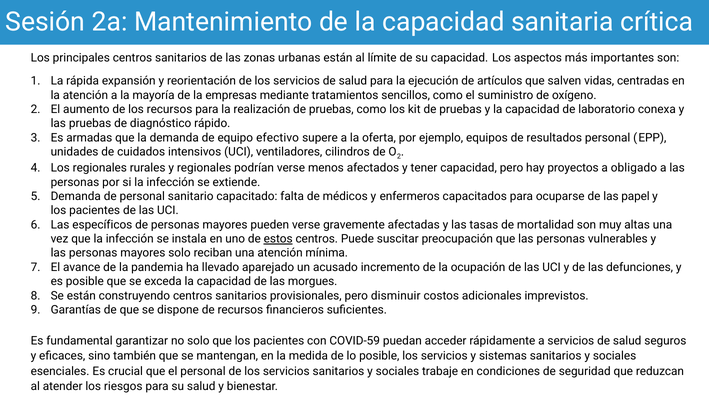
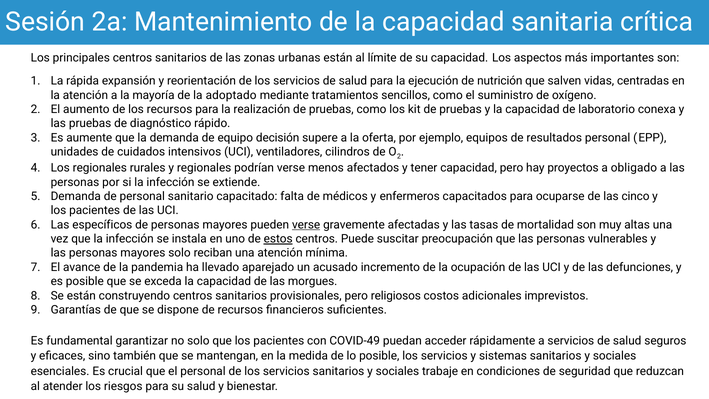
artículos: artículos -> nutrición (500, 81)
empresas: empresas -> adoptado (231, 95)
armadas: armadas -> aumente (89, 138)
efectivo: efectivo -> decisión (278, 138)
papel: papel -> cinco (636, 196)
verse underline: none -> present (306, 225)
disminuir: disminuir -> religiosos (396, 295)
COVID-59: COVID-59 -> COVID-49 (355, 341)
